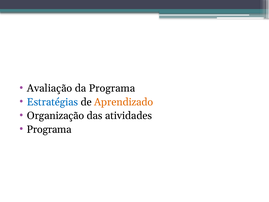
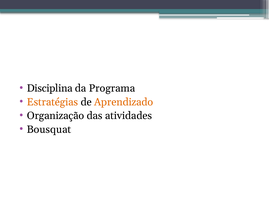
Avaliação: Avaliação -> Disciplina (50, 88)
Estratégias colour: blue -> orange (52, 102)
Programa: Programa -> Bousquat (49, 129)
